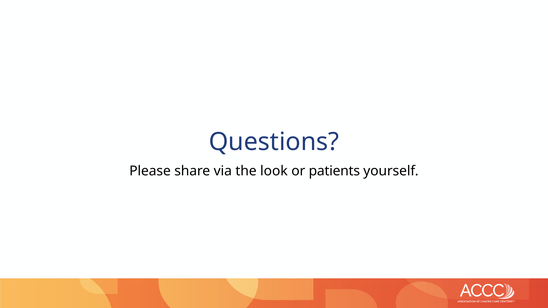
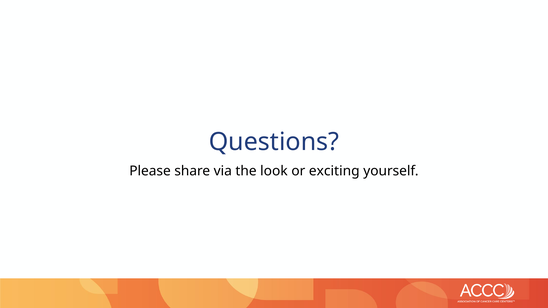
patients: patients -> exciting (334, 171)
